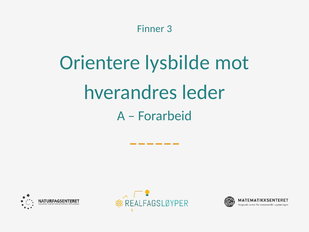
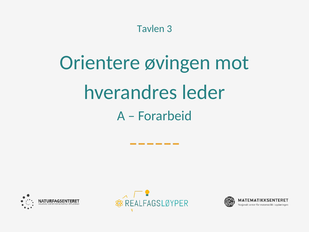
Finner: Finner -> Tavlen (151, 29)
lysbilde: lysbilde -> øvingen (178, 63)
